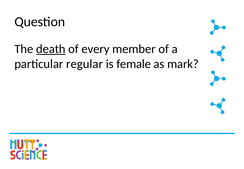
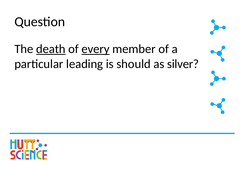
every underline: none -> present (96, 49)
regular: regular -> leading (85, 64)
female: female -> should (134, 64)
mark: mark -> silver (183, 64)
